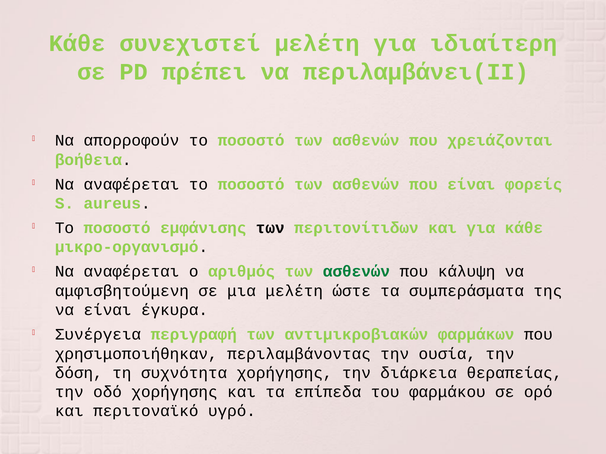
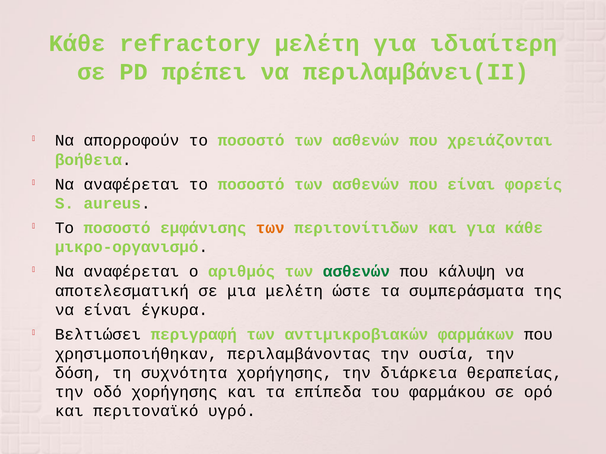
συνεχιστεί: συνεχιστεί -> refractory (190, 44)
των colour: black -> orange (270, 228)
αμφισβητούμενη: αμφισβητούμενη -> αποτελεσματική (122, 291)
Συνέργεια: Συνέργεια -> Βελτιώσει (98, 335)
